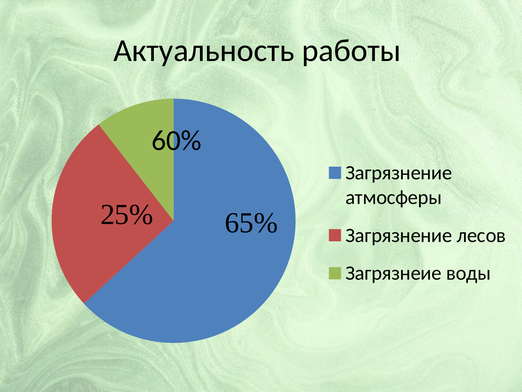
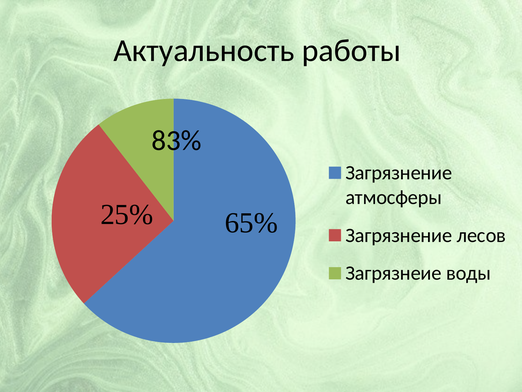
60%: 60% -> 83% (176, 141)
